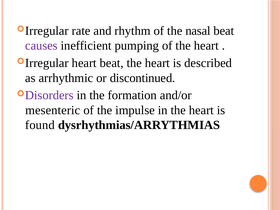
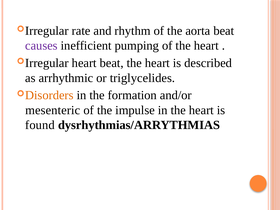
nasal: nasal -> aorta (198, 31)
discontinued: discontinued -> triglycelides (142, 78)
Disorders colour: purple -> orange (49, 95)
